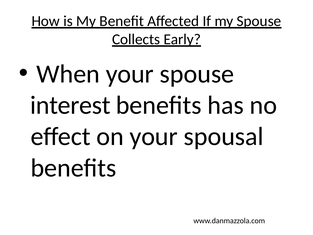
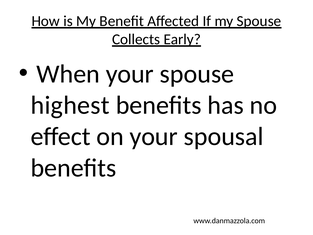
interest: interest -> highest (70, 105)
